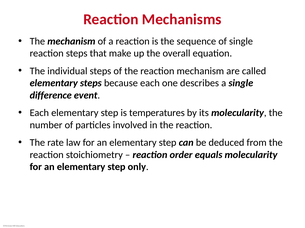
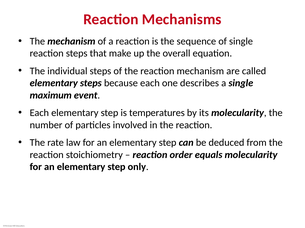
difference: difference -> maximum (51, 96)
